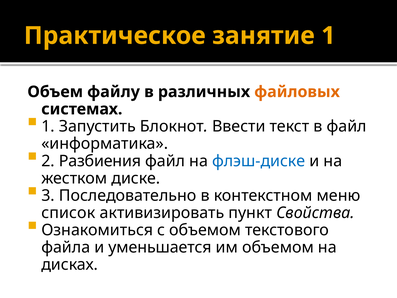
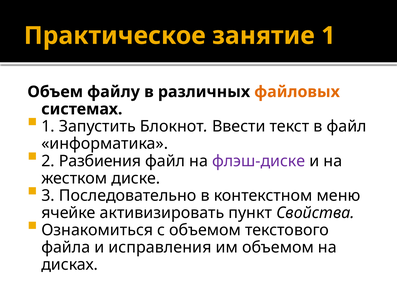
флэш-диске colour: blue -> purple (259, 161)
список: список -> ячейке (68, 213)
уменьшается: уменьшается -> исправления (160, 247)
